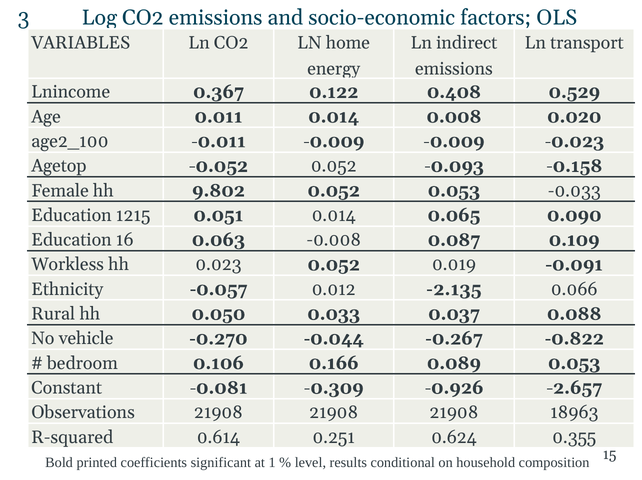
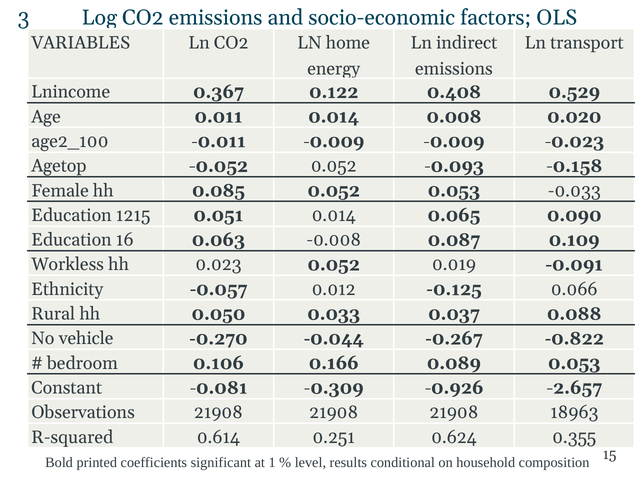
9.802: 9.802 -> 0.085 (219, 191)
-2.135: -2.135 -> -0.125 (454, 289)
